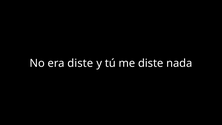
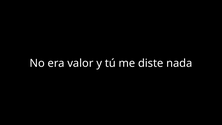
era diste: diste -> valor (80, 63)
